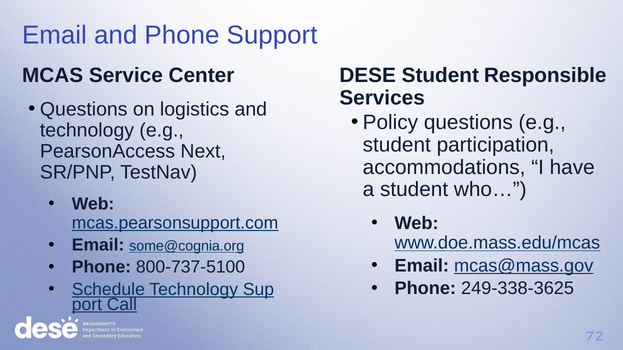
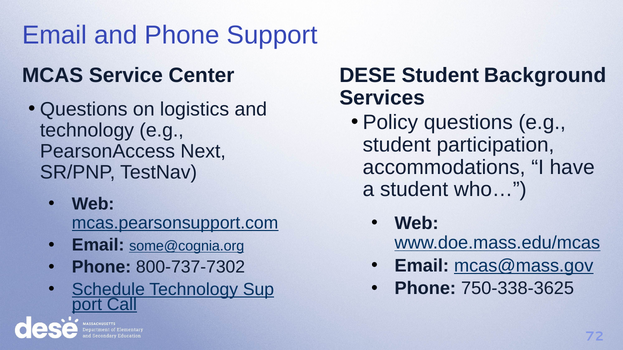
Responsible: Responsible -> Background (545, 75)
800-737-5100: 800-737-5100 -> 800-737-7302 (191, 267)
249-338-3625: 249-338-3625 -> 750-338-3625 (518, 289)
